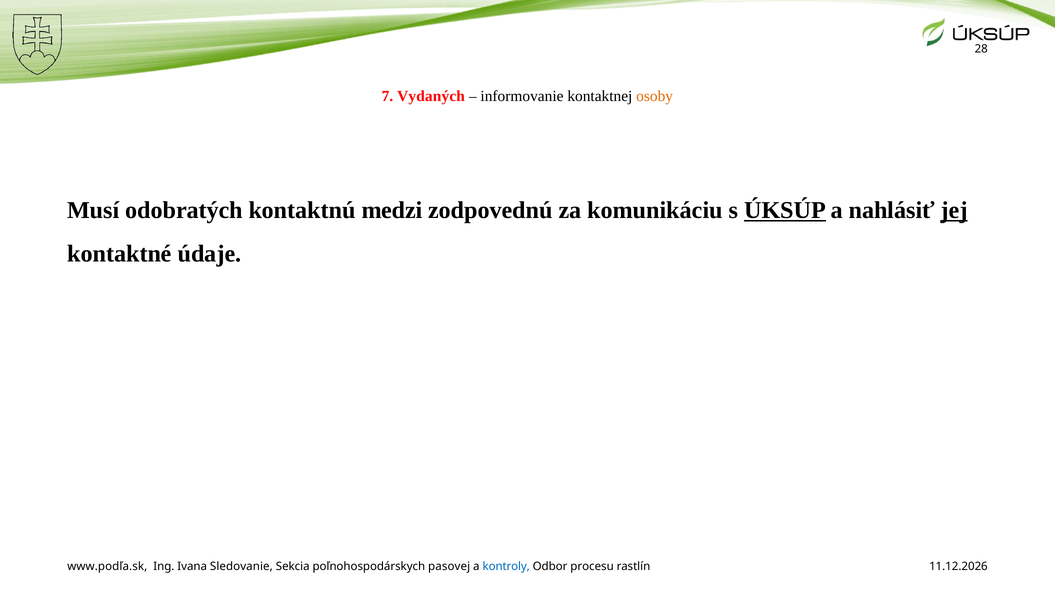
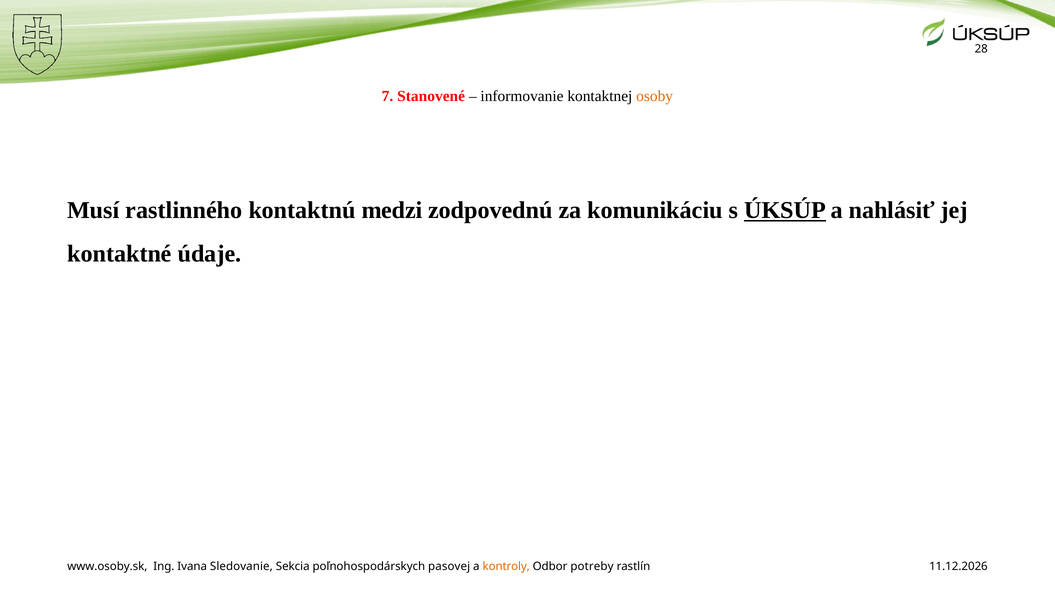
Vydaných: Vydaných -> Stanovené (431, 96)
odobratých: odobratých -> rastlinného (184, 210)
jej underline: present -> none (954, 210)
www.podľa.sk: www.podľa.sk -> www.osoby.sk (107, 566)
kontroly colour: blue -> orange (506, 566)
procesu: procesu -> potreby (592, 566)
